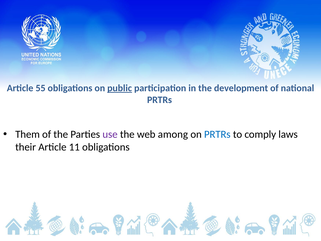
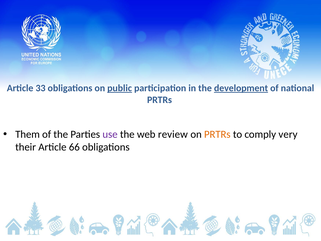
55: 55 -> 33 (41, 88)
development underline: none -> present (241, 88)
among: among -> review (173, 134)
PRTRs colour: blue -> orange (217, 134)
laws: laws -> very (288, 134)
11: 11 -> 66 (74, 147)
